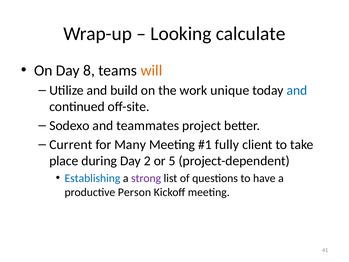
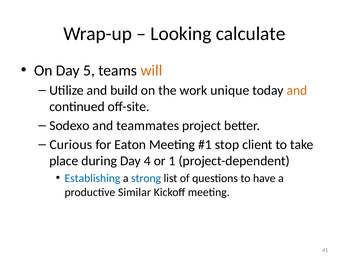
8: 8 -> 5 (89, 70)
and colour: blue -> orange (297, 90)
Current: Current -> Curious (71, 145)
Many: Many -> Eaton (130, 145)
fully: fully -> stop (227, 145)
2: 2 -> 4 (147, 161)
5: 5 -> 1 (172, 161)
strong colour: purple -> blue (146, 178)
Person: Person -> Similar (134, 192)
